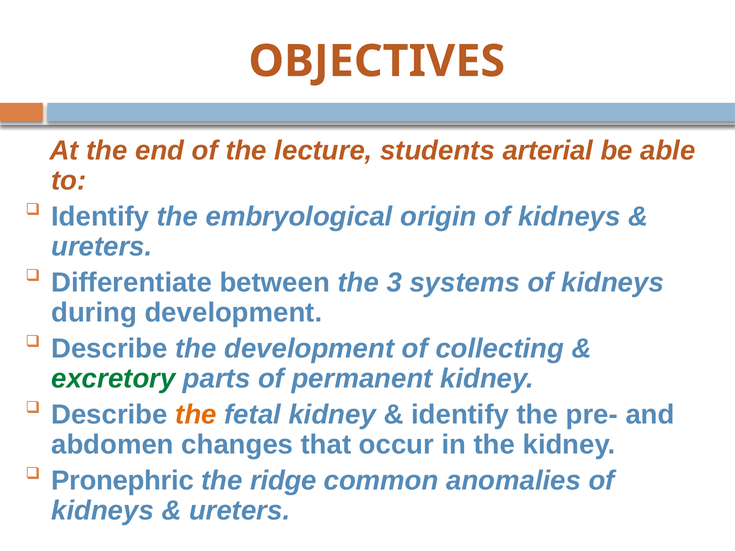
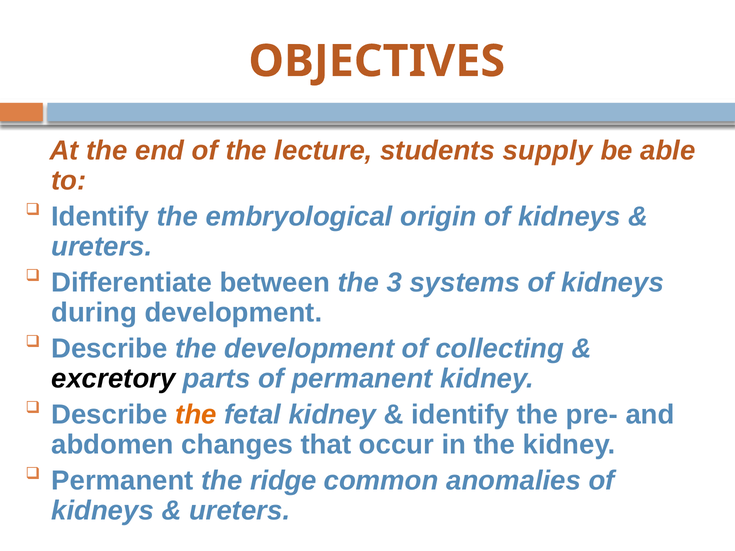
arterial: arterial -> supply (548, 151)
excretory colour: green -> black (113, 379)
Pronephric: Pronephric -> Permanent (123, 481)
